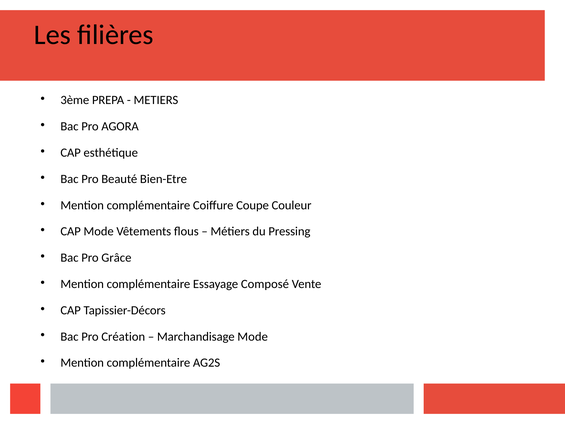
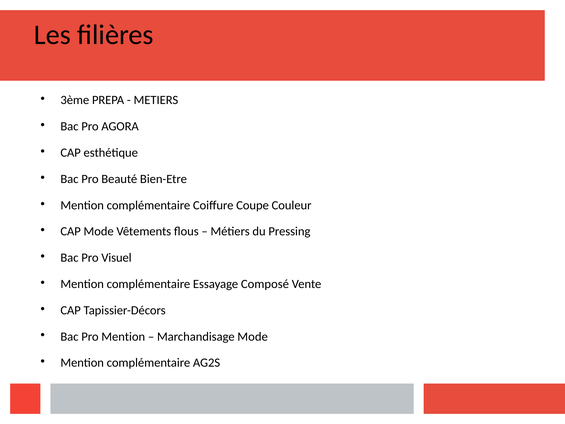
Grâce: Grâce -> Visuel (116, 258)
Pro Création: Création -> Mention (123, 336)
